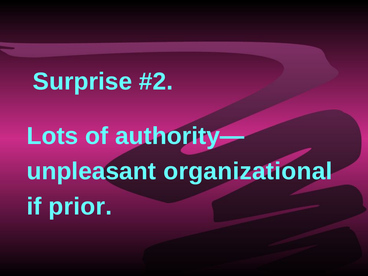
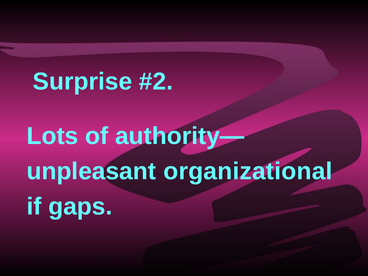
prior: prior -> gaps (80, 207)
